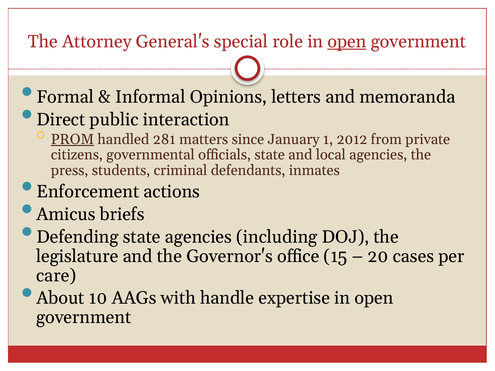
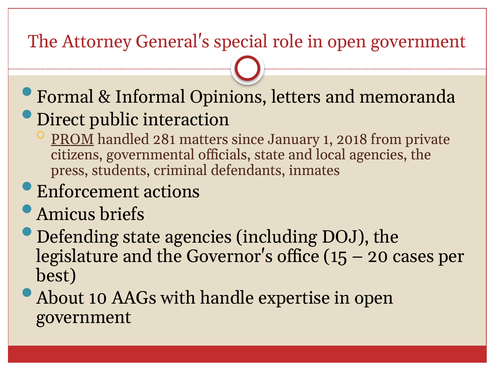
open underline: present -> none (347, 42)
2012: 2012 -> 2018 (352, 139)
care: care -> best (56, 276)
